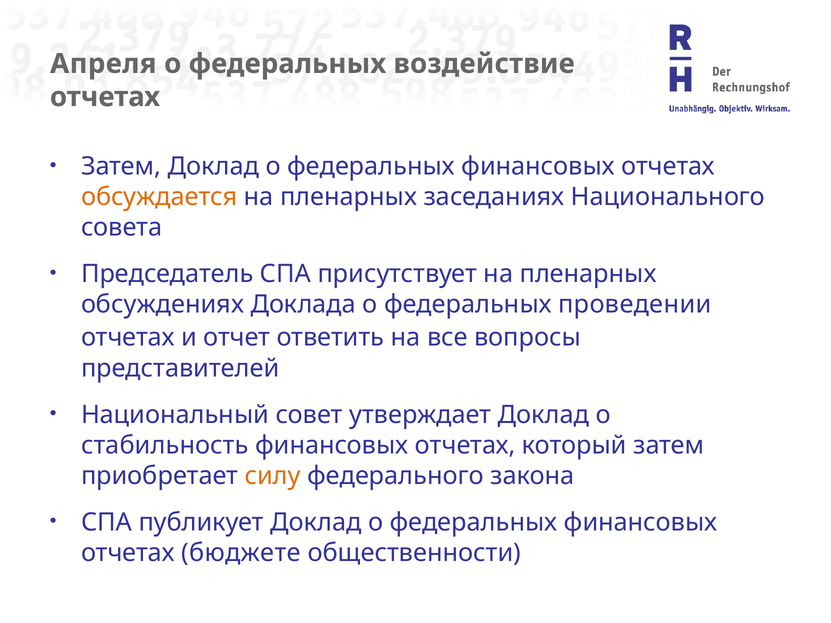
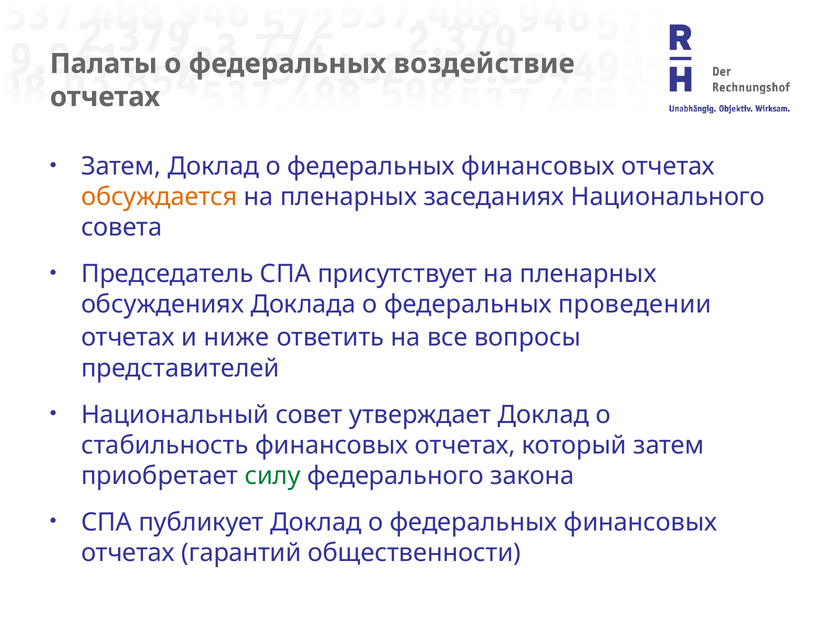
Апреля: Апреля -> Палаты (104, 64)
отчет: отчет -> ниже (237, 337)
силу colour: orange -> green (273, 476)
бюджете: бюджете -> гарантий (241, 553)
